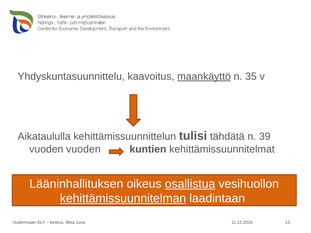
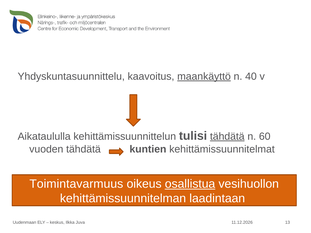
35: 35 -> 40 (251, 76)
tähdätä underline: none -> present (227, 137)
39: 39 -> 60 (265, 137)
vuoden vuoden: vuoden -> tähdätä (83, 149)
Lääninhallituksen: Lääninhallituksen -> Toimintavarmuus (76, 184)
kehittämissuunnitelman underline: present -> none (123, 199)
